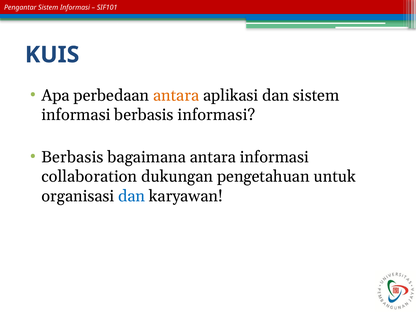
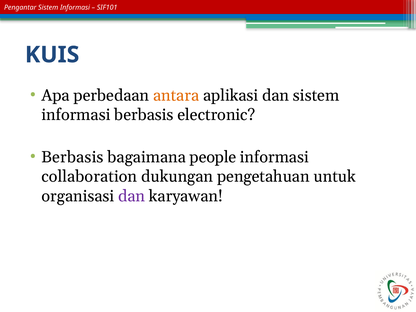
berbasis informasi: informasi -> electronic (216, 115)
bagaimana antara: antara -> people (213, 157)
dan colour: blue -> purple (132, 196)
